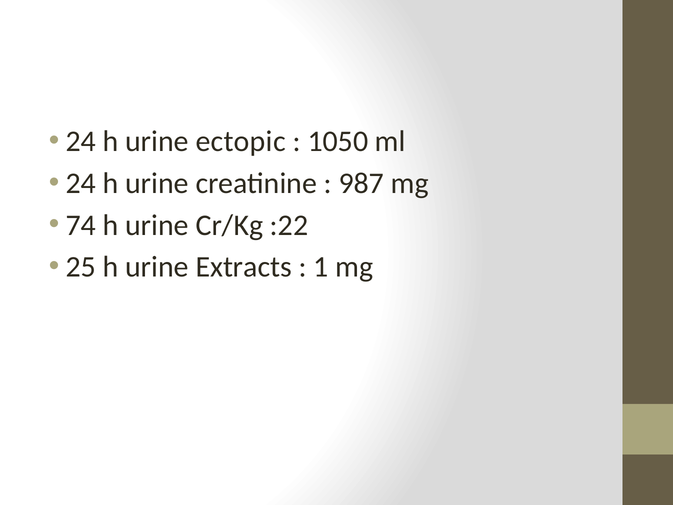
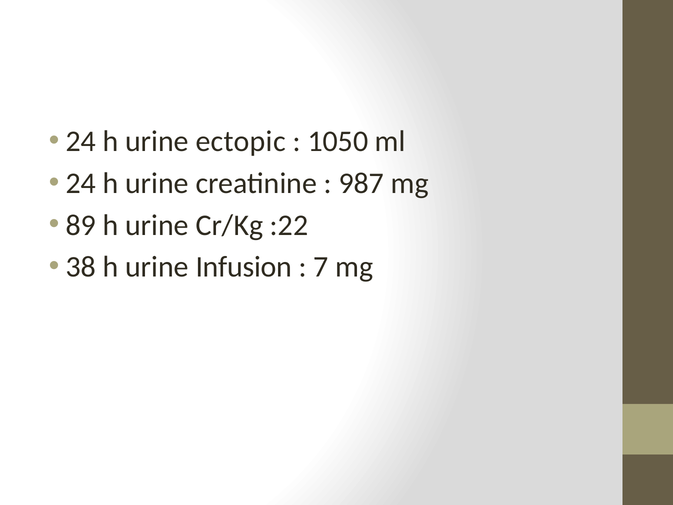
74: 74 -> 89 (81, 225)
25: 25 -> 38 (81, 267)
Extracts: Extracts -> Infusion (244, 267)
1: 1 -> 7 (321, 267)
